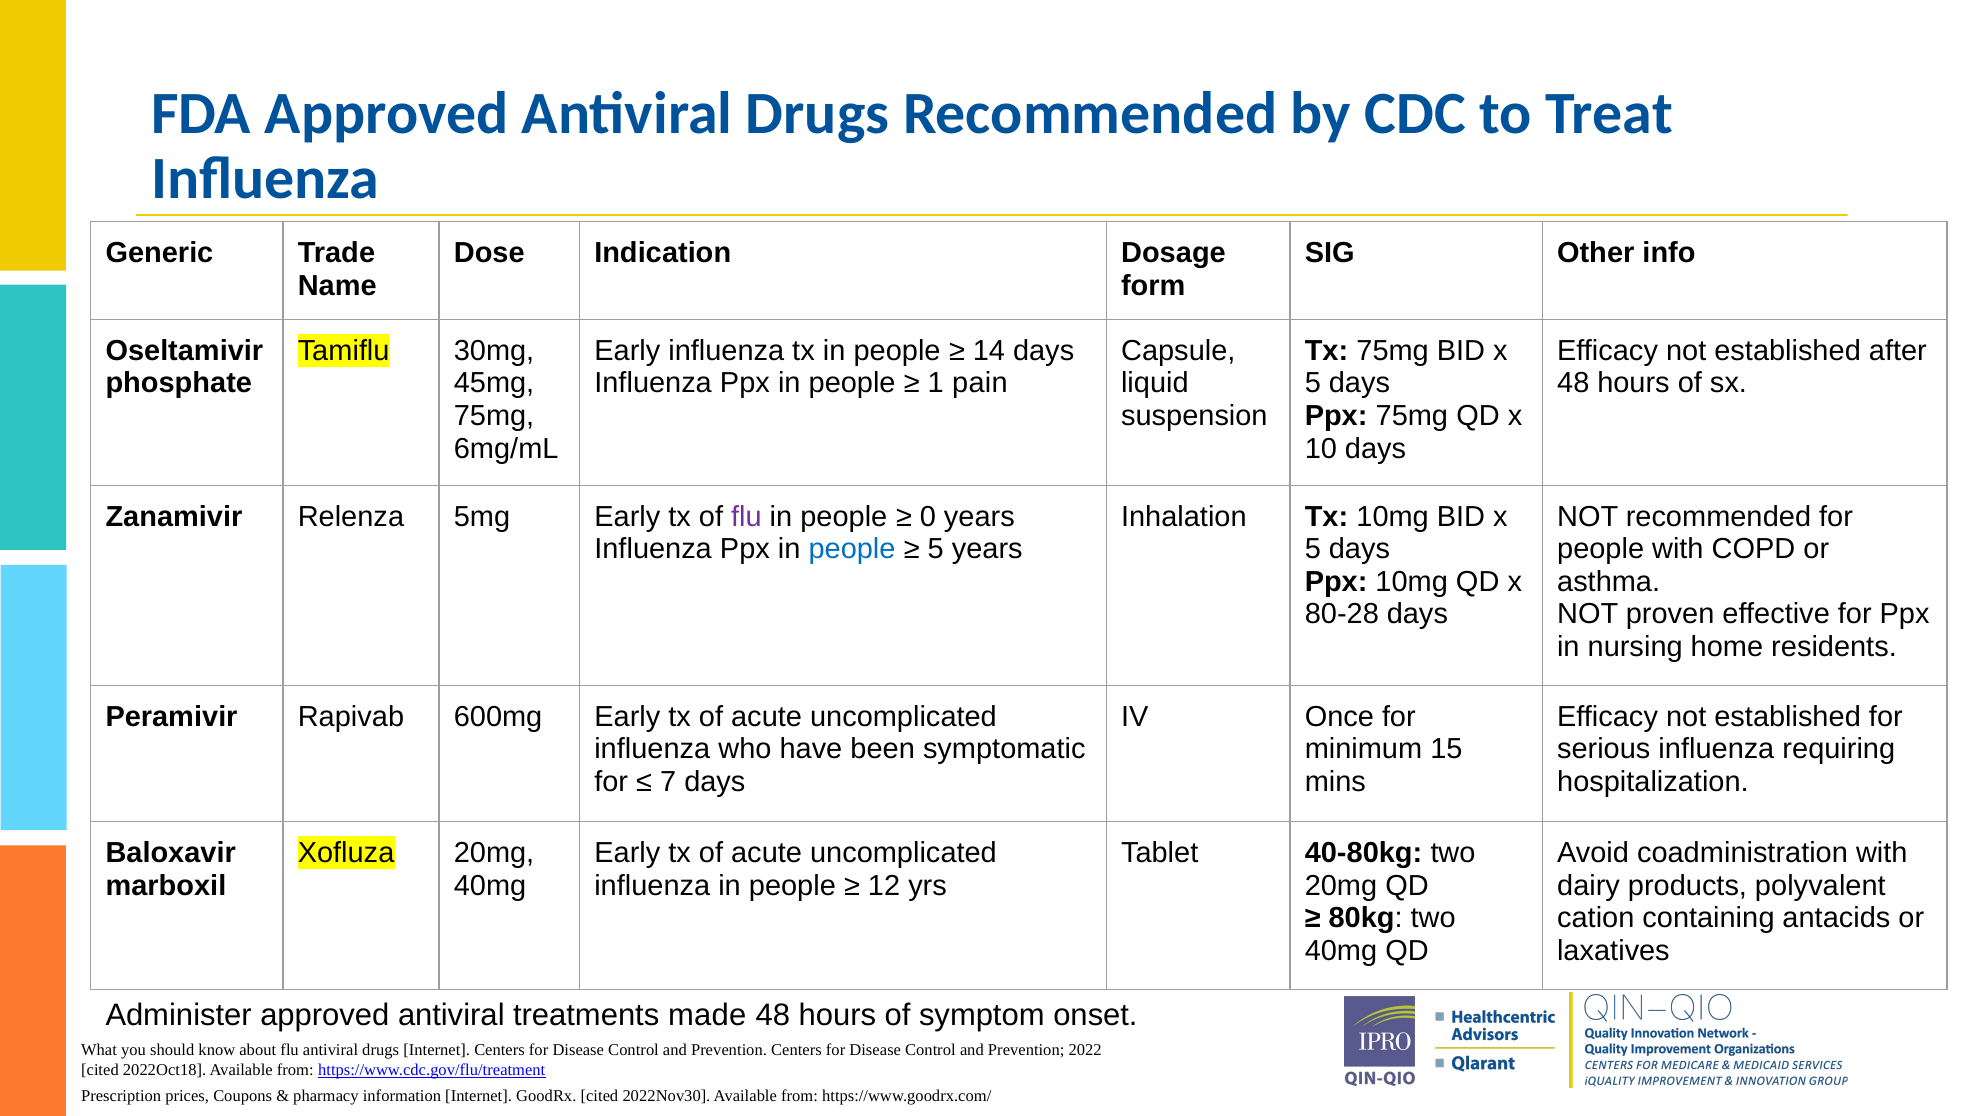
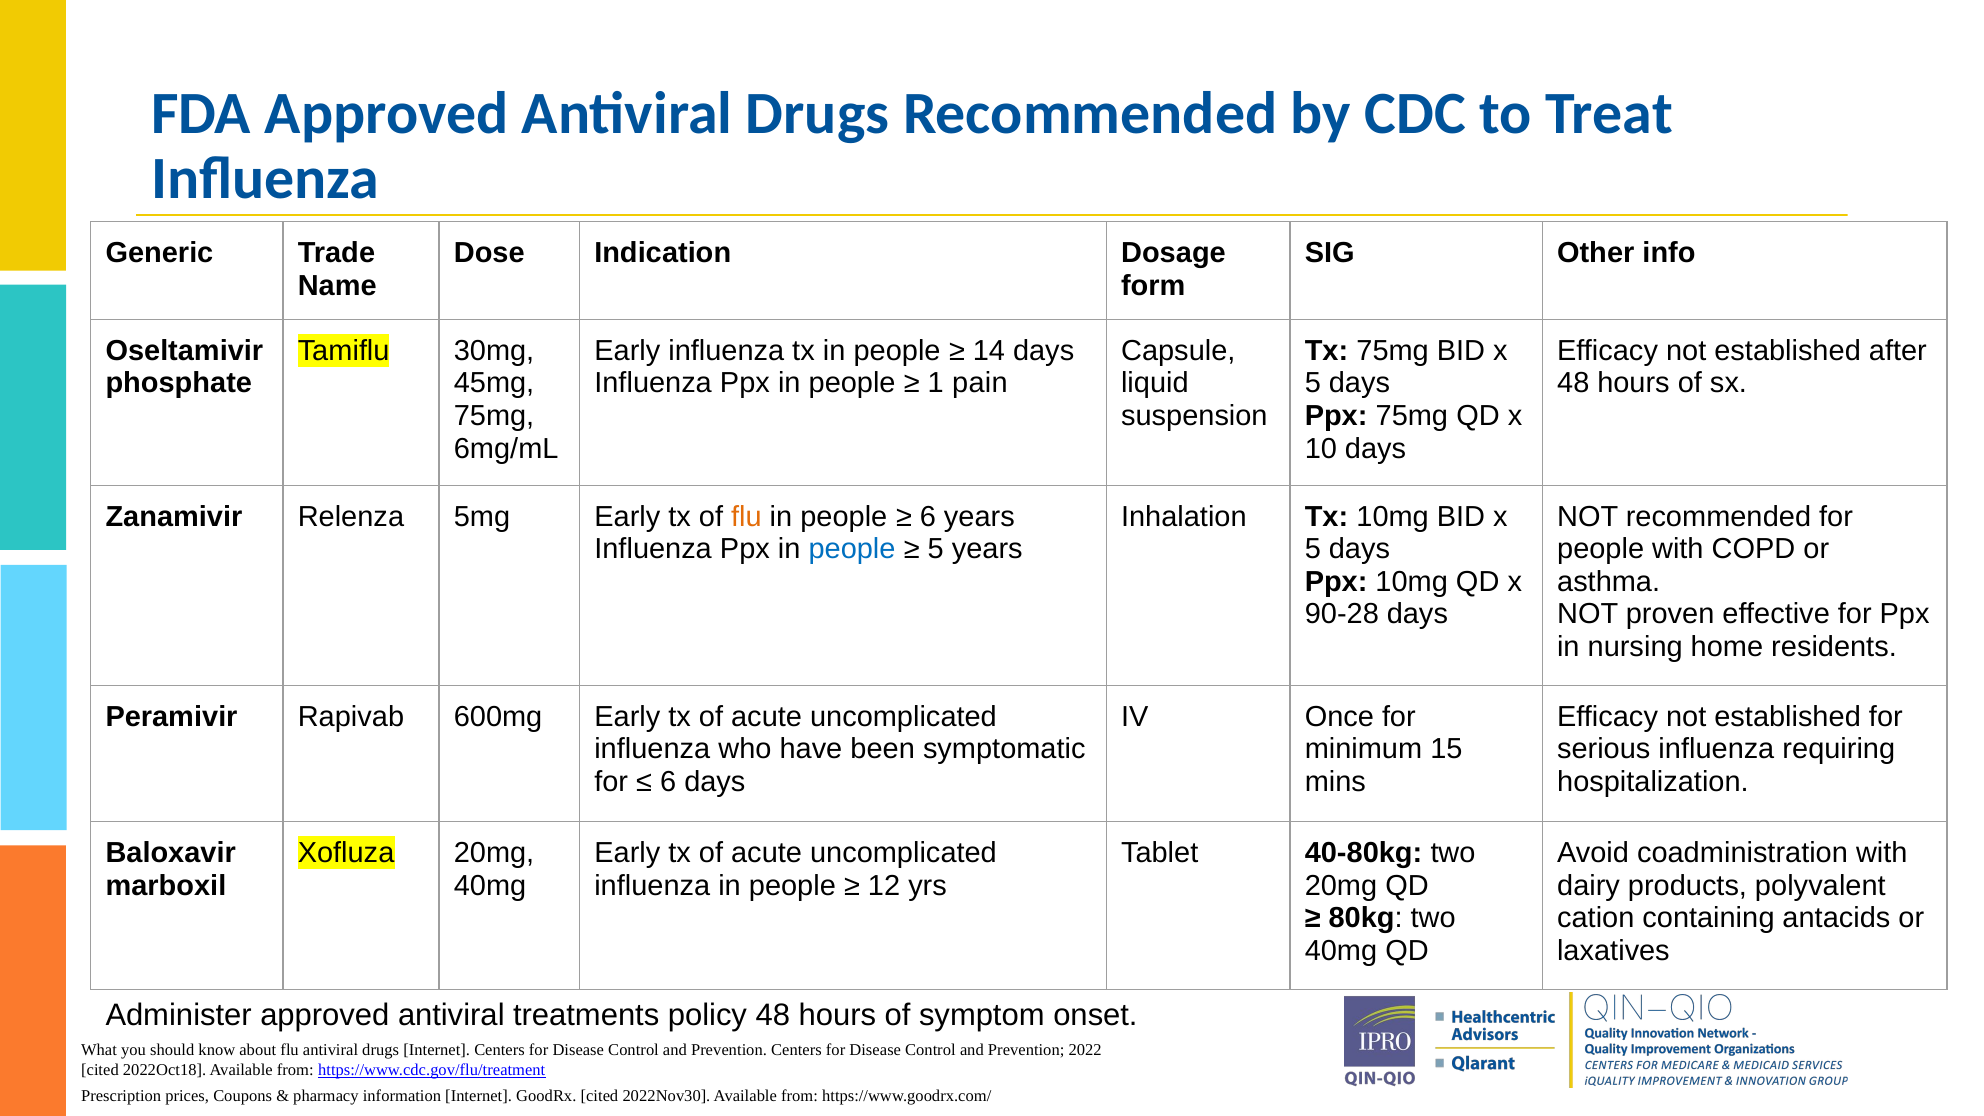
flu colour: purple -> orange (746, 517)
0: 0 -> 6 (928, 517)
80-28: 80-28 -> 90-28 (1342, 614)
7: 7 -> 6 (668, 782)
made: made -> policy (707, 1015)
